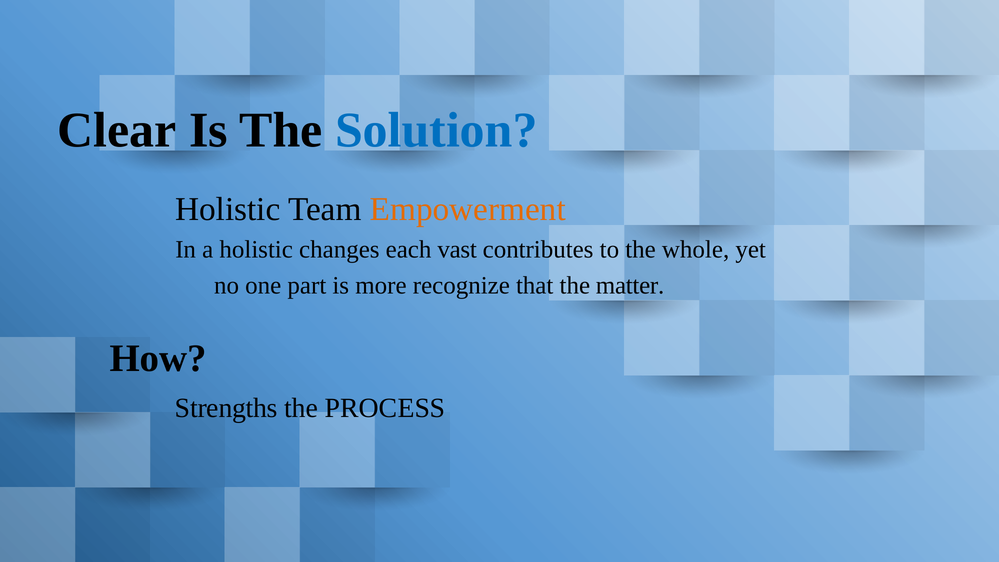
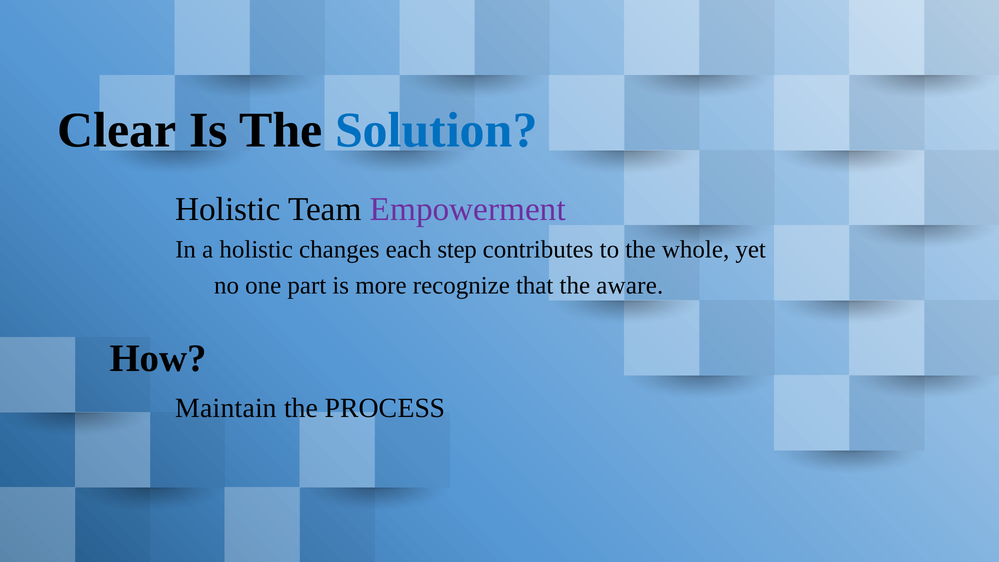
Empowerment colour: orange -> purple (468, 209)
vast: vast -> step (457, 250)
matter: matter -> aware (630, 286)
Strengths: Strengths -> Maintain (226, 408)
